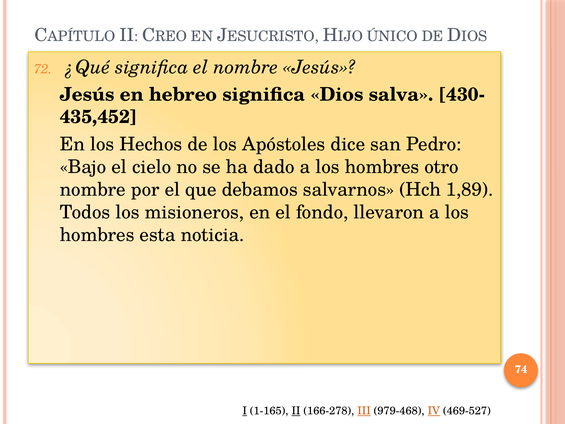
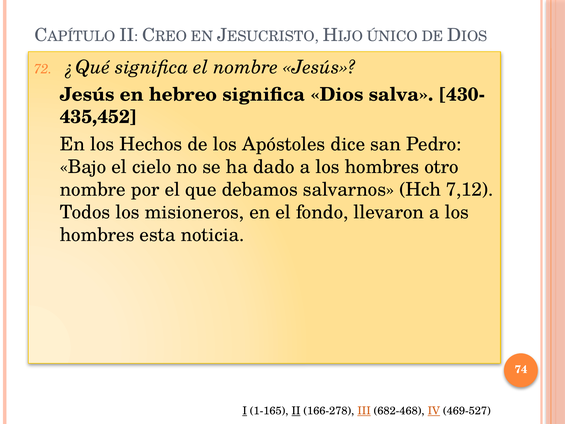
1,89: 1,89 -> 7,12 (470, 190)
979-468: 979-468 -> 682-468 (399, 411)
